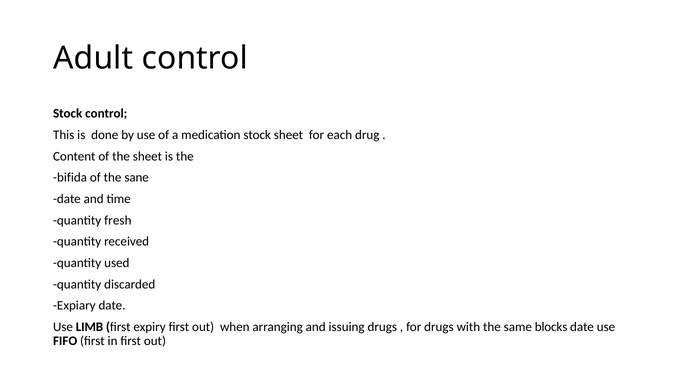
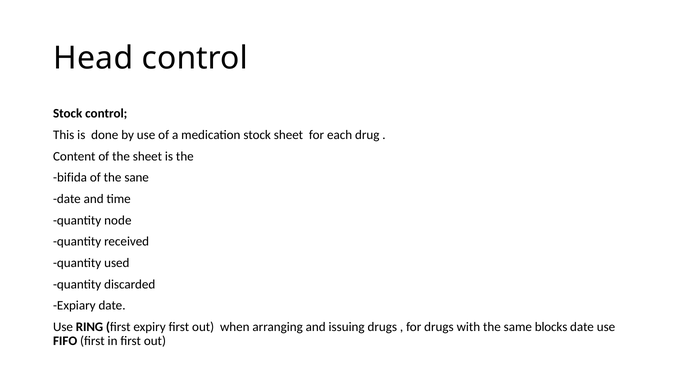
Adult: Adult -> Head (93, 58)
fresh: fresh -> node (118, 221)
LIMB: LIMB -> RING (90, 327)
